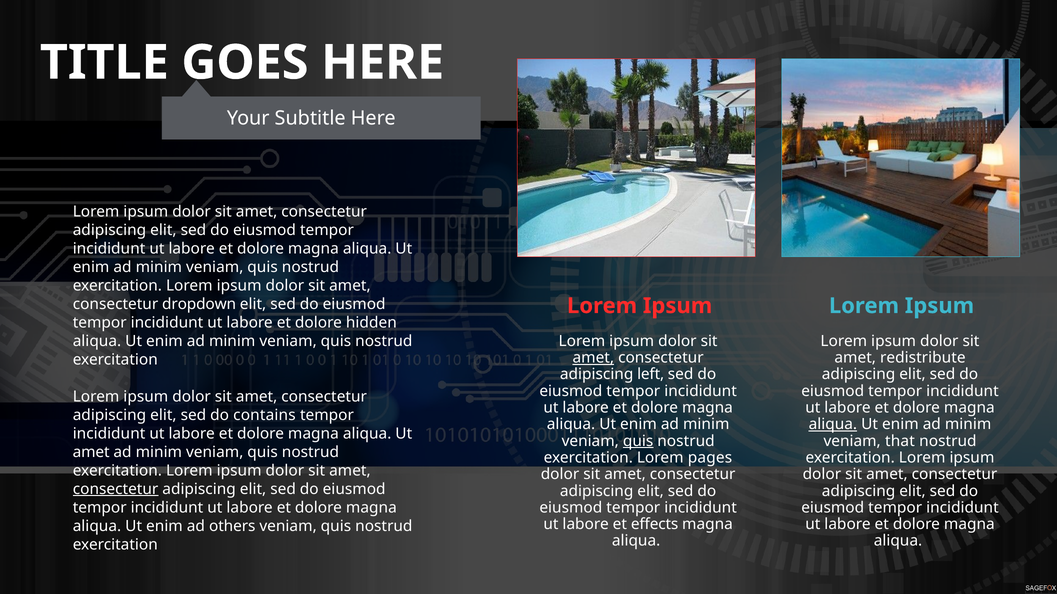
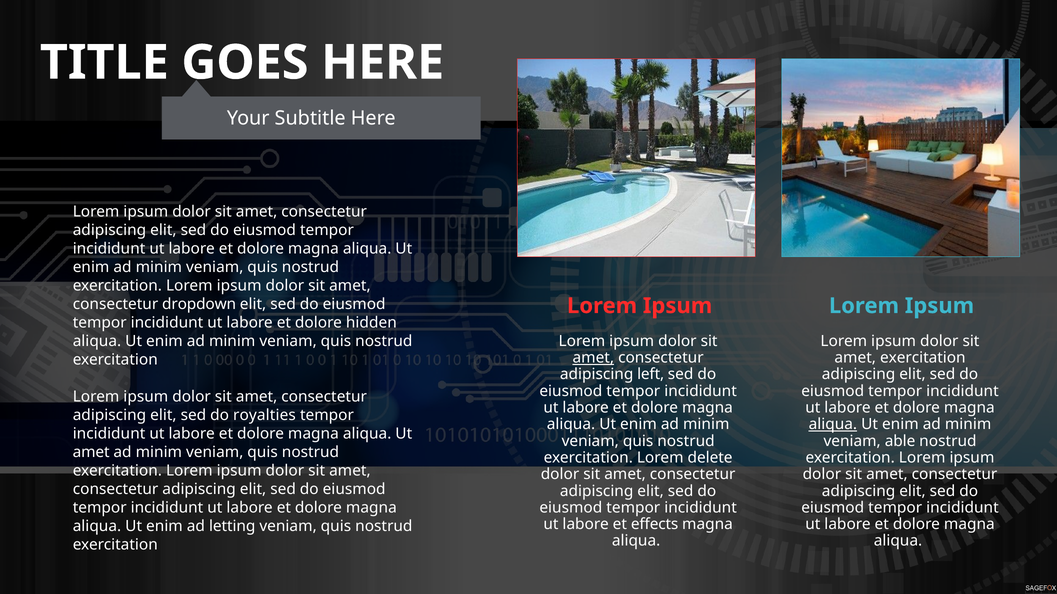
amet redistribute: redistribute -> exercitation (923, 358)
contains: contains -> royalties (264, 415)
quis underline: present -> none (638, 441)
that: that -> able (900, 441)
pages: pages -> delete (710, 458)
consectetur underline: present -> none (116, 489)
others: others -> letting (232, 526)
